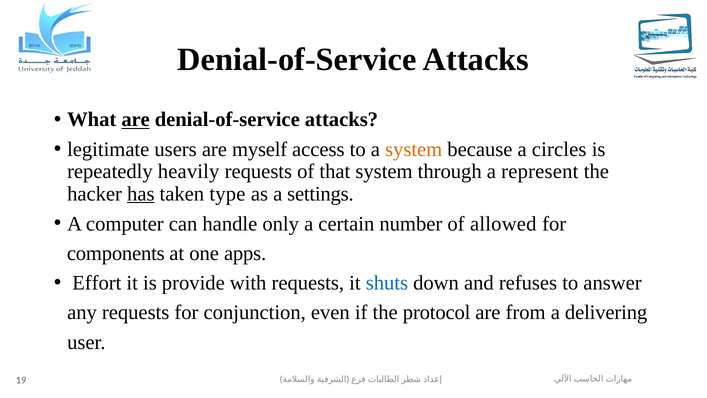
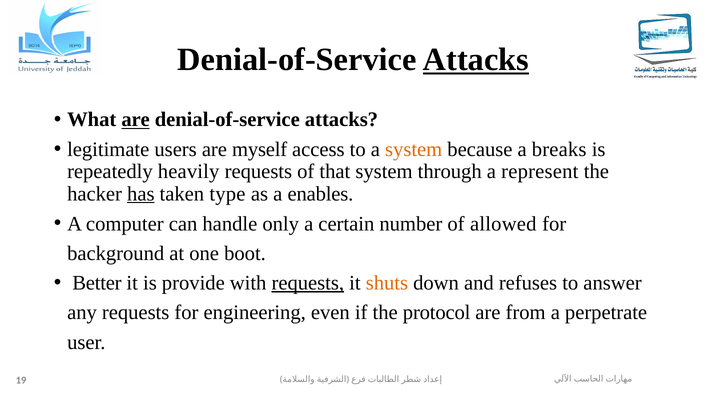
Attacks underline: none -> present (476, 59)
circles: circles -> breaks (559, 149)
settings: settings -> enables (320, 194)
components: components -> background (116, 253)
apps: apps -> boot (245, 253)
Effort: Effort -> Better (97, 283)
requests underline: none -> present (308, 283)
shuts colour: blue -> orange (387, 283)
conjunction: conjunction -> engineering (255, 312)
delivering: delivering -> perpetrate (606, 312)
